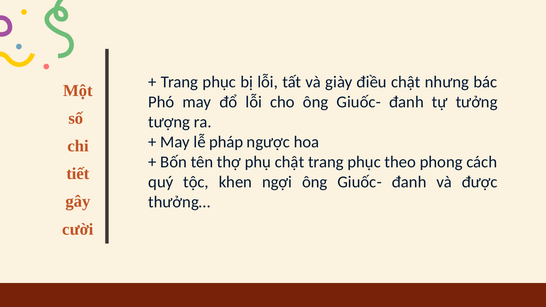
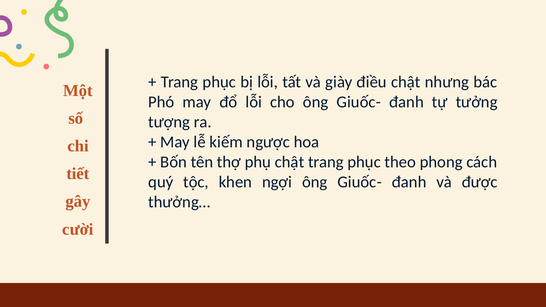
pháp: pháp -> kiếm (226, 142)
